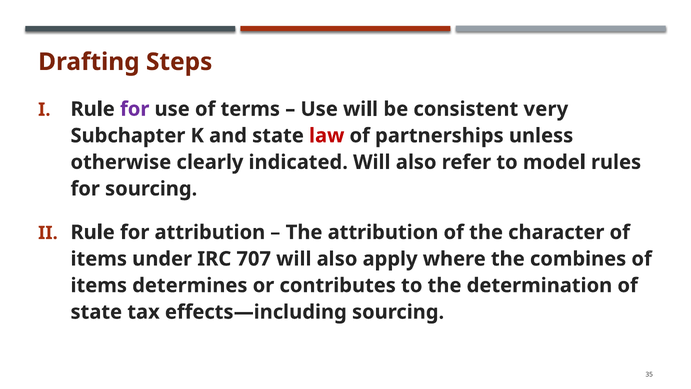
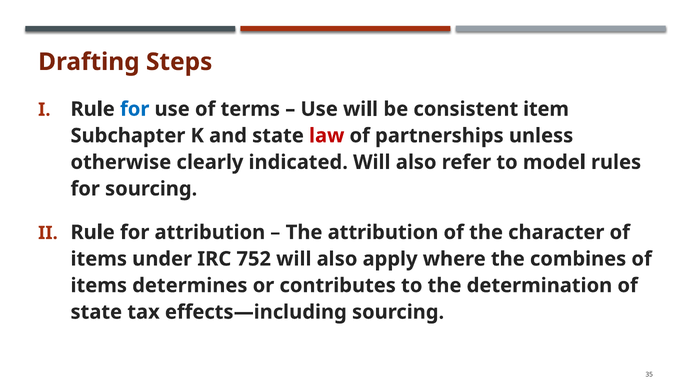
for colour: purple -> blue (135, 109)
very: very -> item (546, 109)
707: 707 -> 752 (254, 259)
